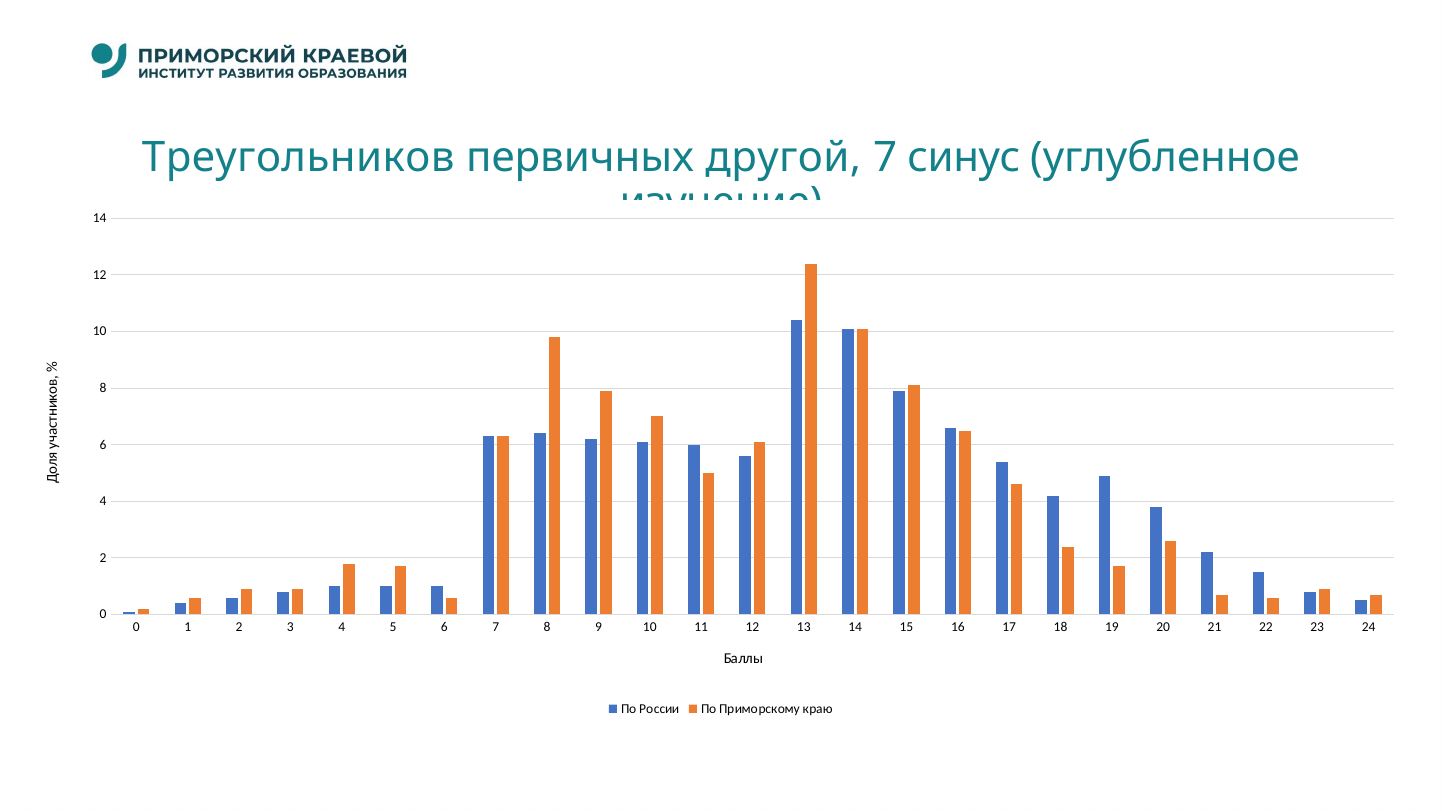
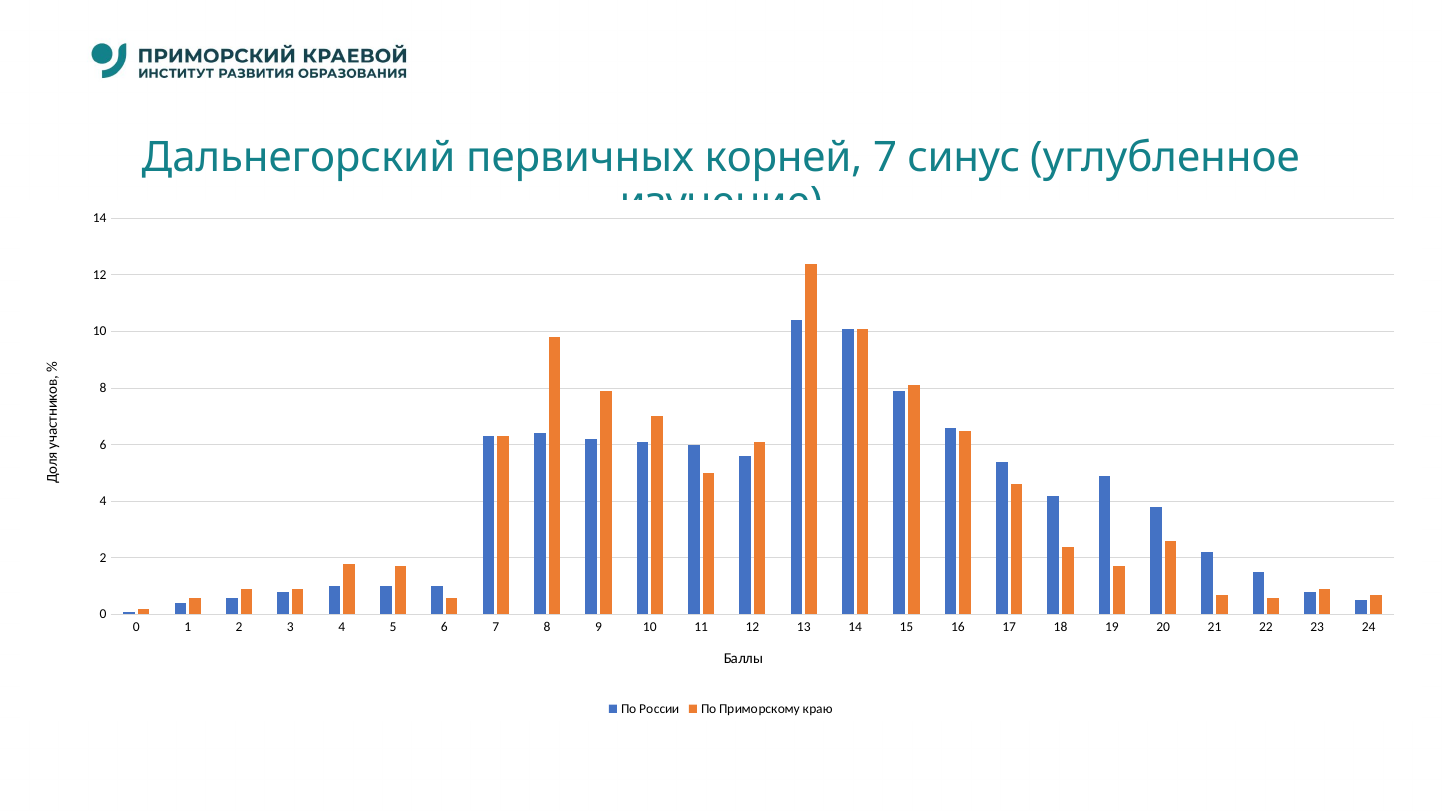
Треугольников: Треугольников -> Дальнегорский (299, 158)
другой: другой -> корней (784, 158)
